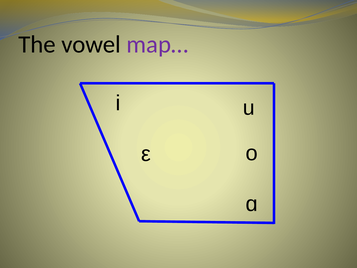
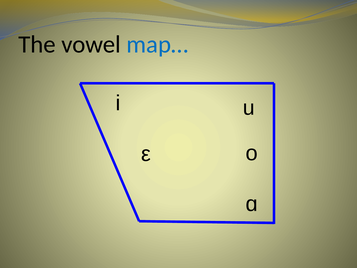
map… colour: purple -> blue (157, 44)
